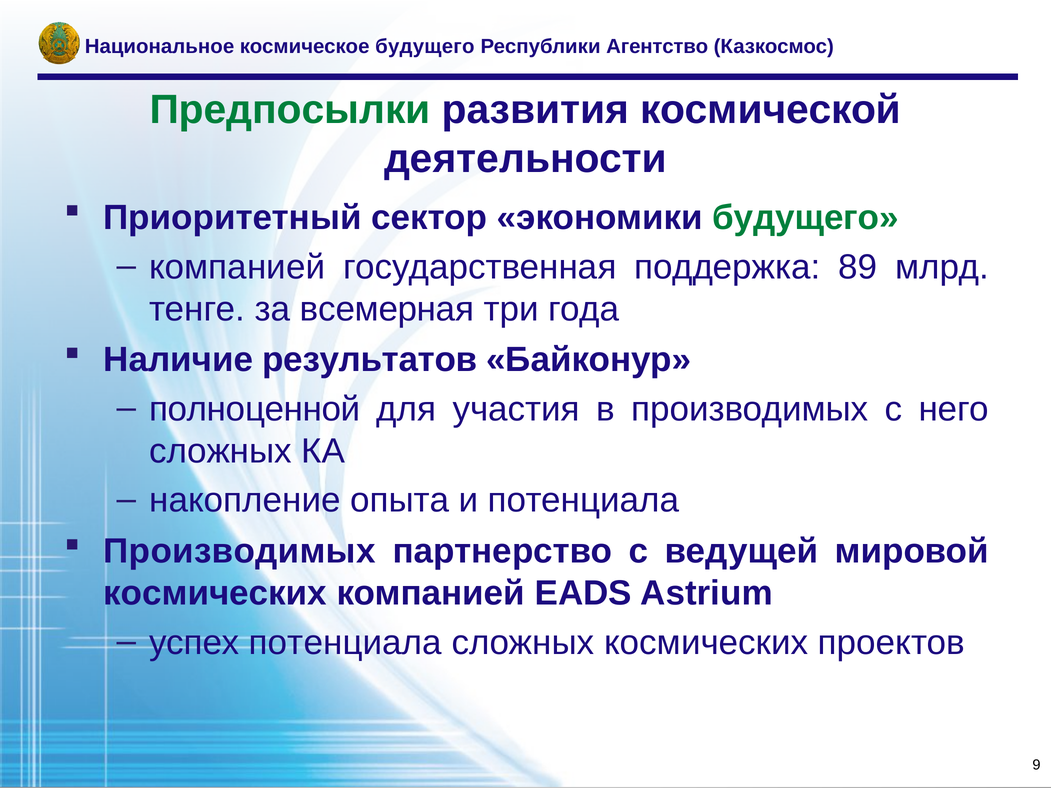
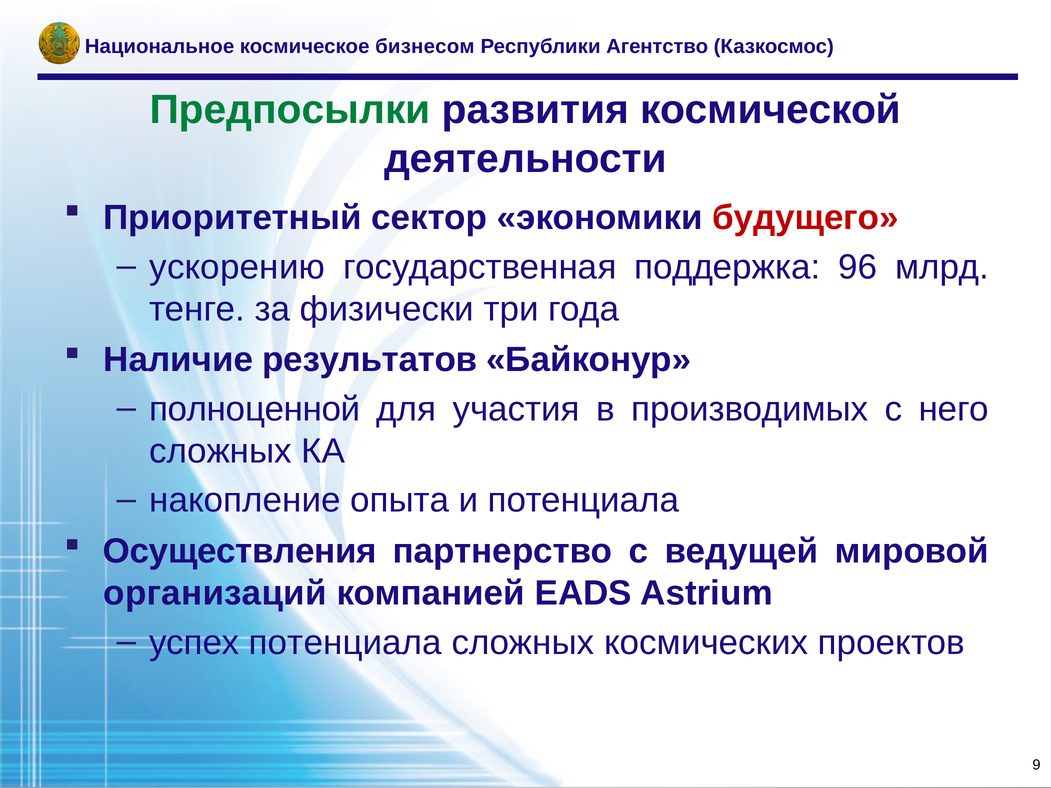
космическое будущего: будущего -> бизнесом (425, 47)
будущего colour: green -> red (806, 218)
компанией: компанией -> ускорению (237, 267)
89: 89 -> 96 (858, 267)
всемерная: всемерная -> физически (387, 309)
Производимых: Производимых -> Осуществления (240, 551)
космических: космических -> организаций (215, 593)
